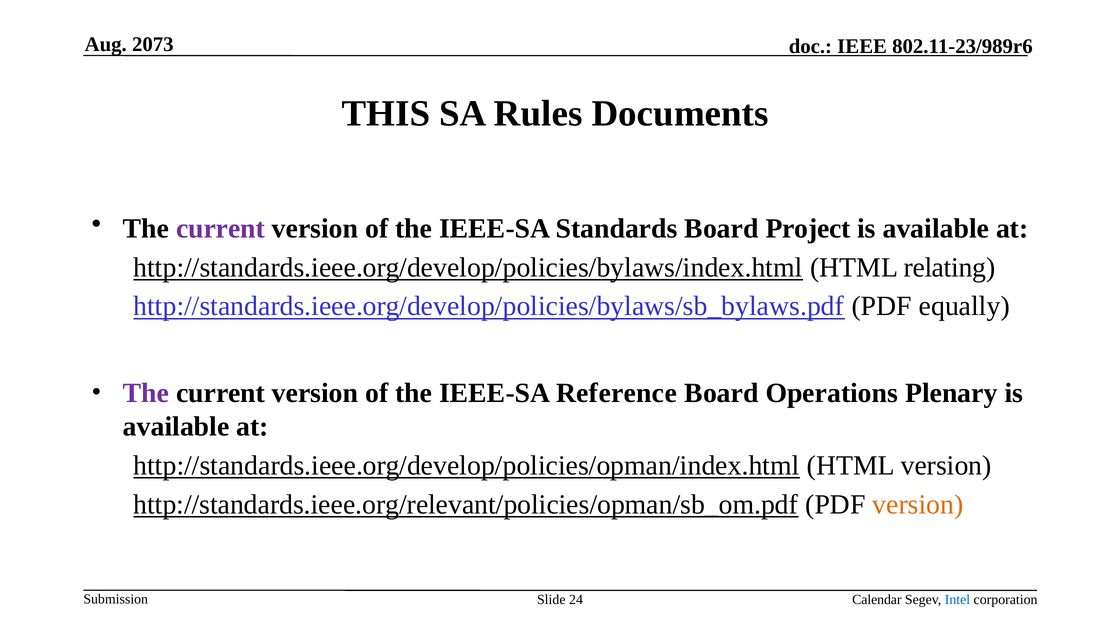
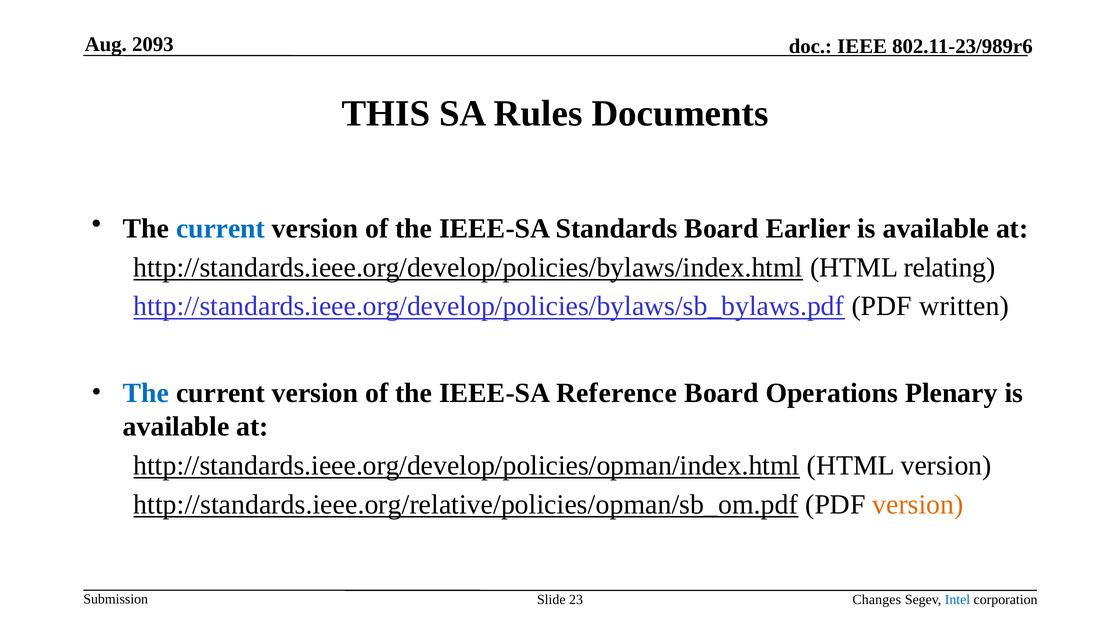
2073: 2073 -> 2093 (153, 44)
current colour: purple -> blue (221, 228)
Project: Project -> Earlier (808, 228)
equally: equally -> written (964, 306)
The colour: purple -> blue (146, 393)
http://standards.ieee.org/relevant/policies/opman/sb_om.pdf: http://standards.ieee.org/relevant/policies/opman/sb_om.pdf -> http://standards.ieee.org/relative/policies/opman/sb_om.pdf (466, 504)
24: 24 -> 23 (576, 599)
Calendar: Calendar -> Changes (877, 599)
